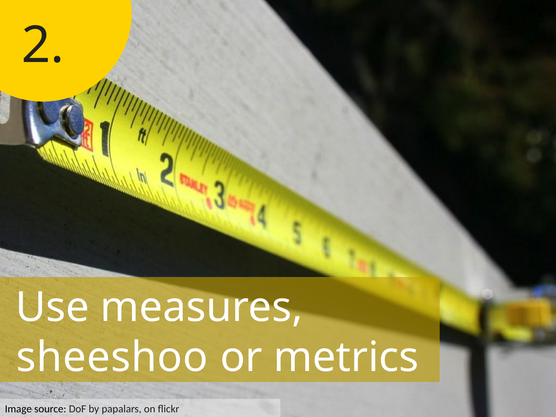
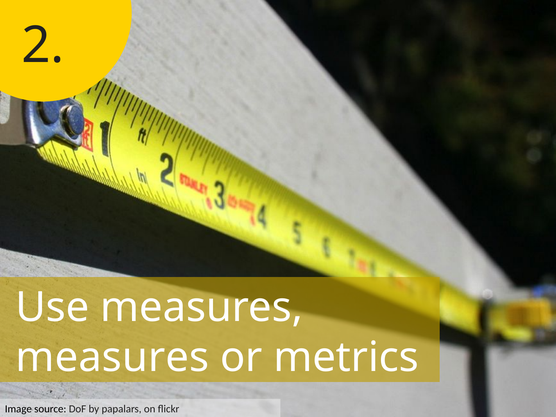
sheeshoo: sheeshoo -> measures (112, 357)
